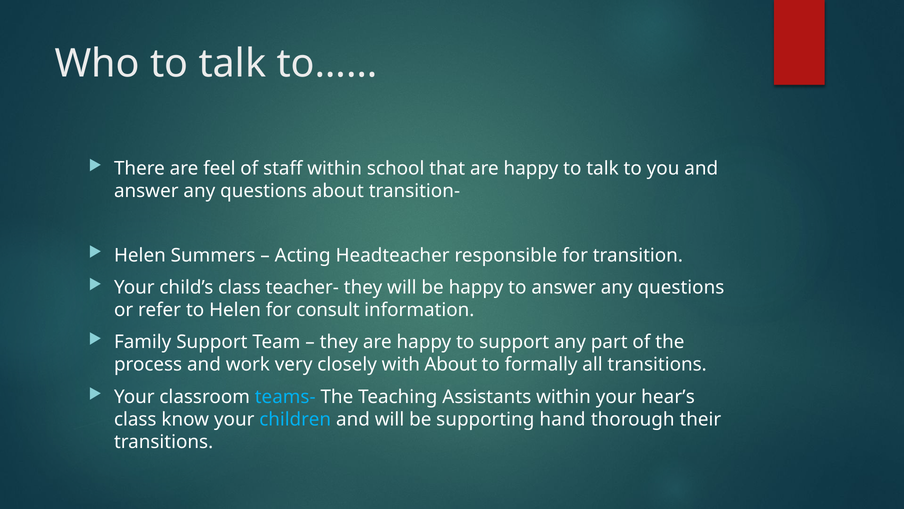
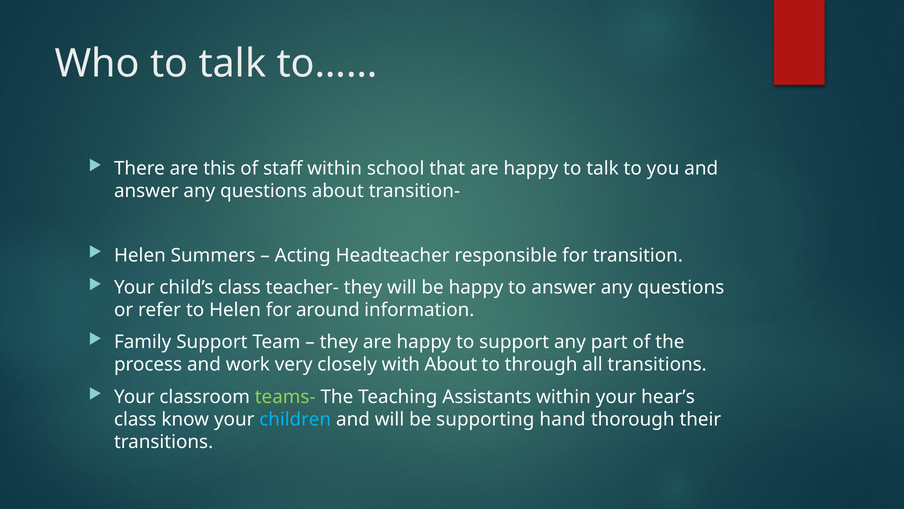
feel: feel -> this (219, 168)
consult: consult -> around (328, 310)
formally: formally -> through (541, 364)
teams- colour: light blue -> light green (285, 396)
